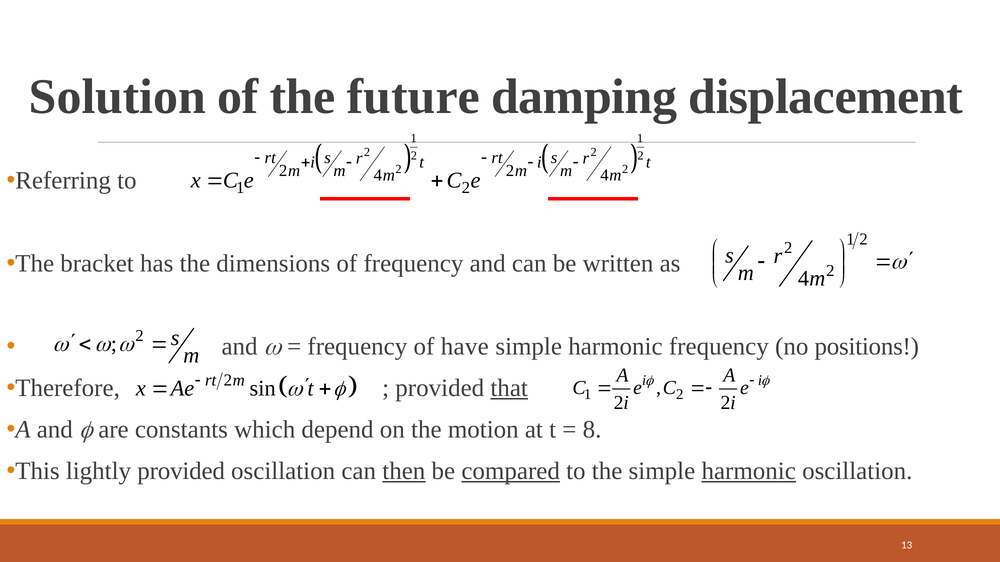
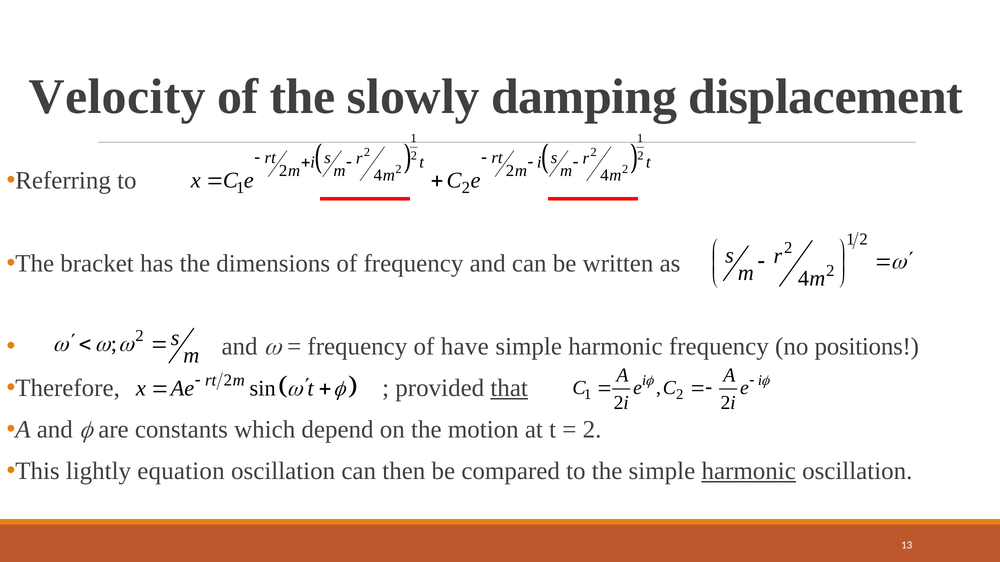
Solution: Solution -> Velocity (117, 97)
future: future -> slowly (413, 97)
8: 8 -> 2 (592, 430)
lightly provided: provided -> equation (181, 472)
then underline: present -> none (404, 472)
compared underline: present -> none (511, 472)
